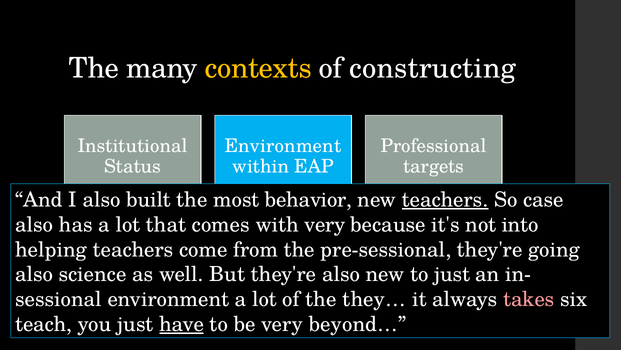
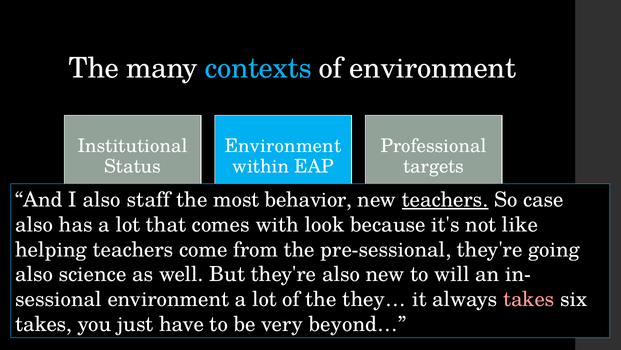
contexts colour: yellow -> light blue (258, 68)
of constructing: constructing -> environment (433, 68)
built: built -> staff (148, 200)
with very: very -> look (325, 224)
into: into -> like (520, 224)
to just: just -> will (452, 274)
teach: teach -> takes (44, 324)
have underline: present -> none (182, 324)
